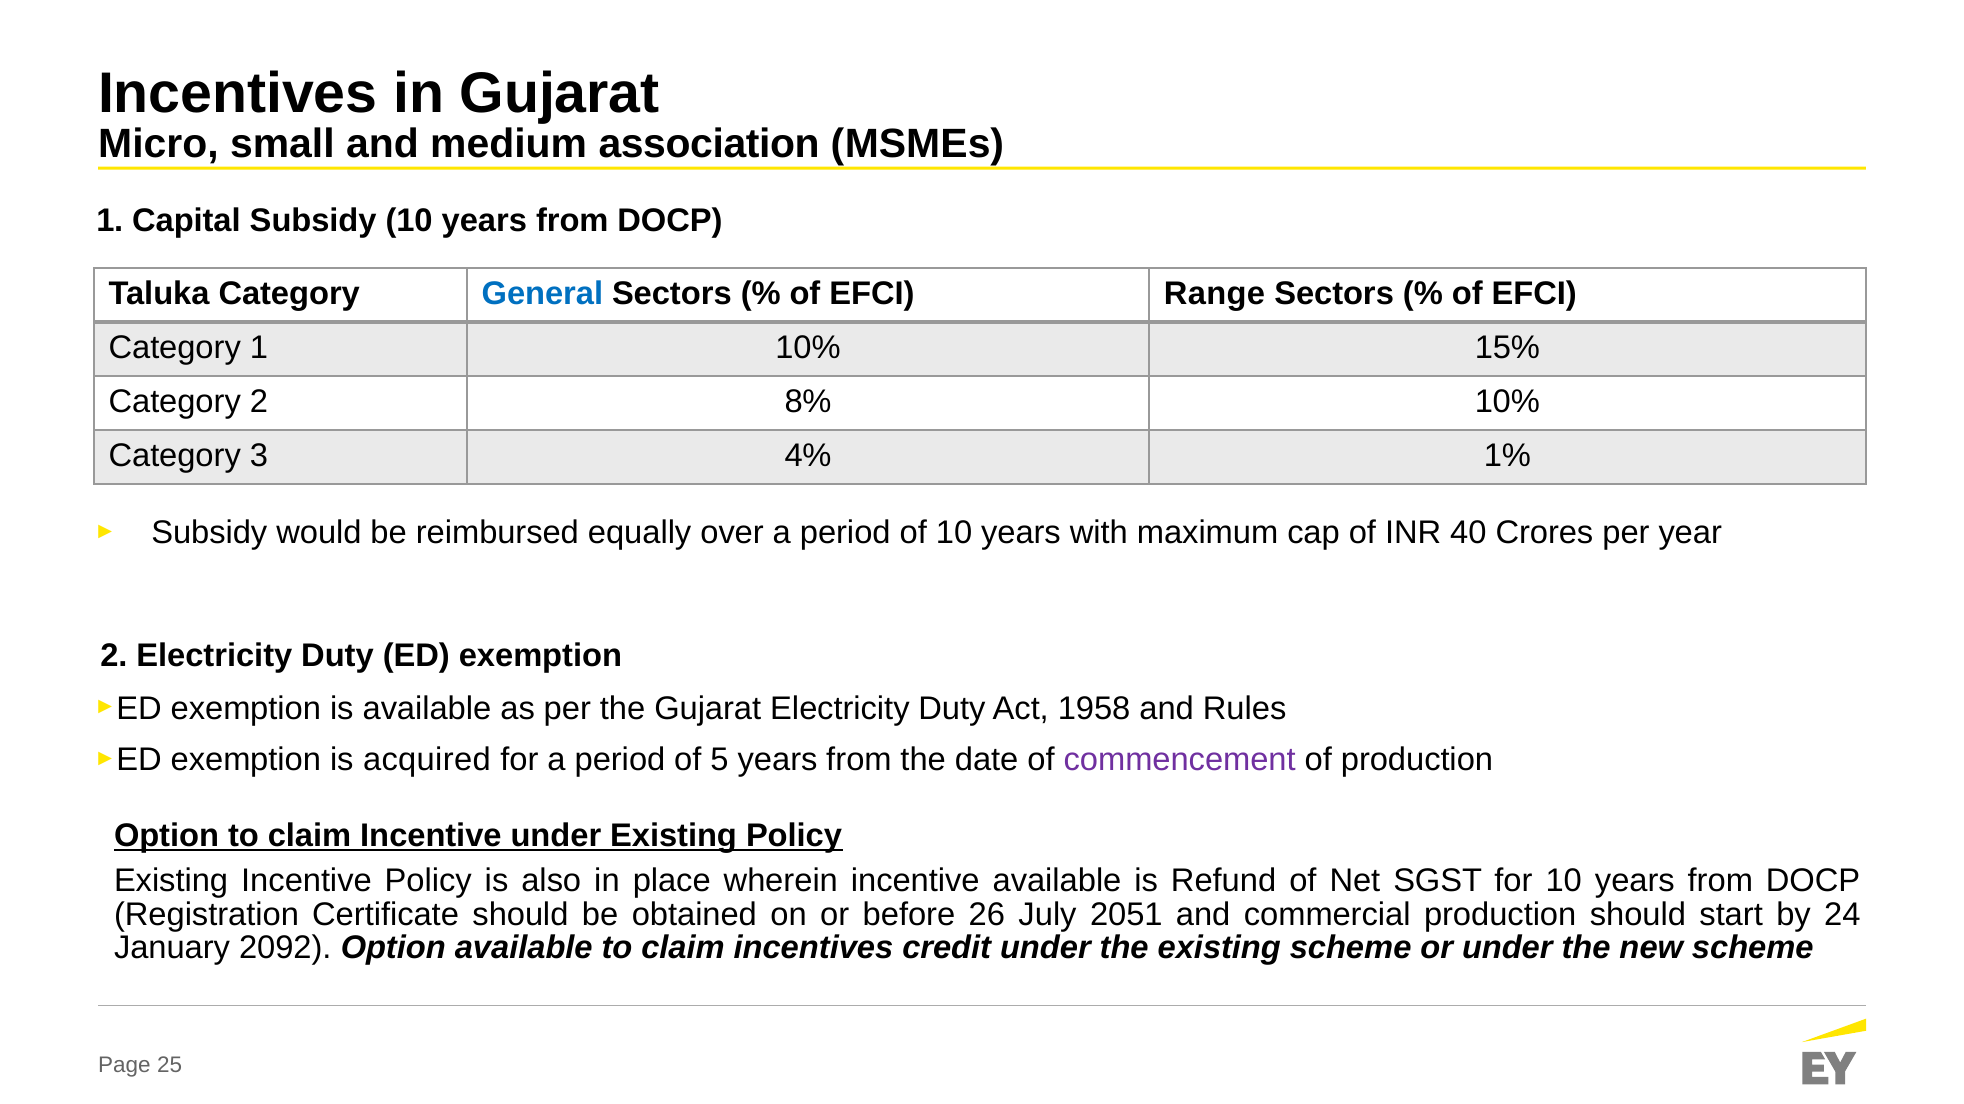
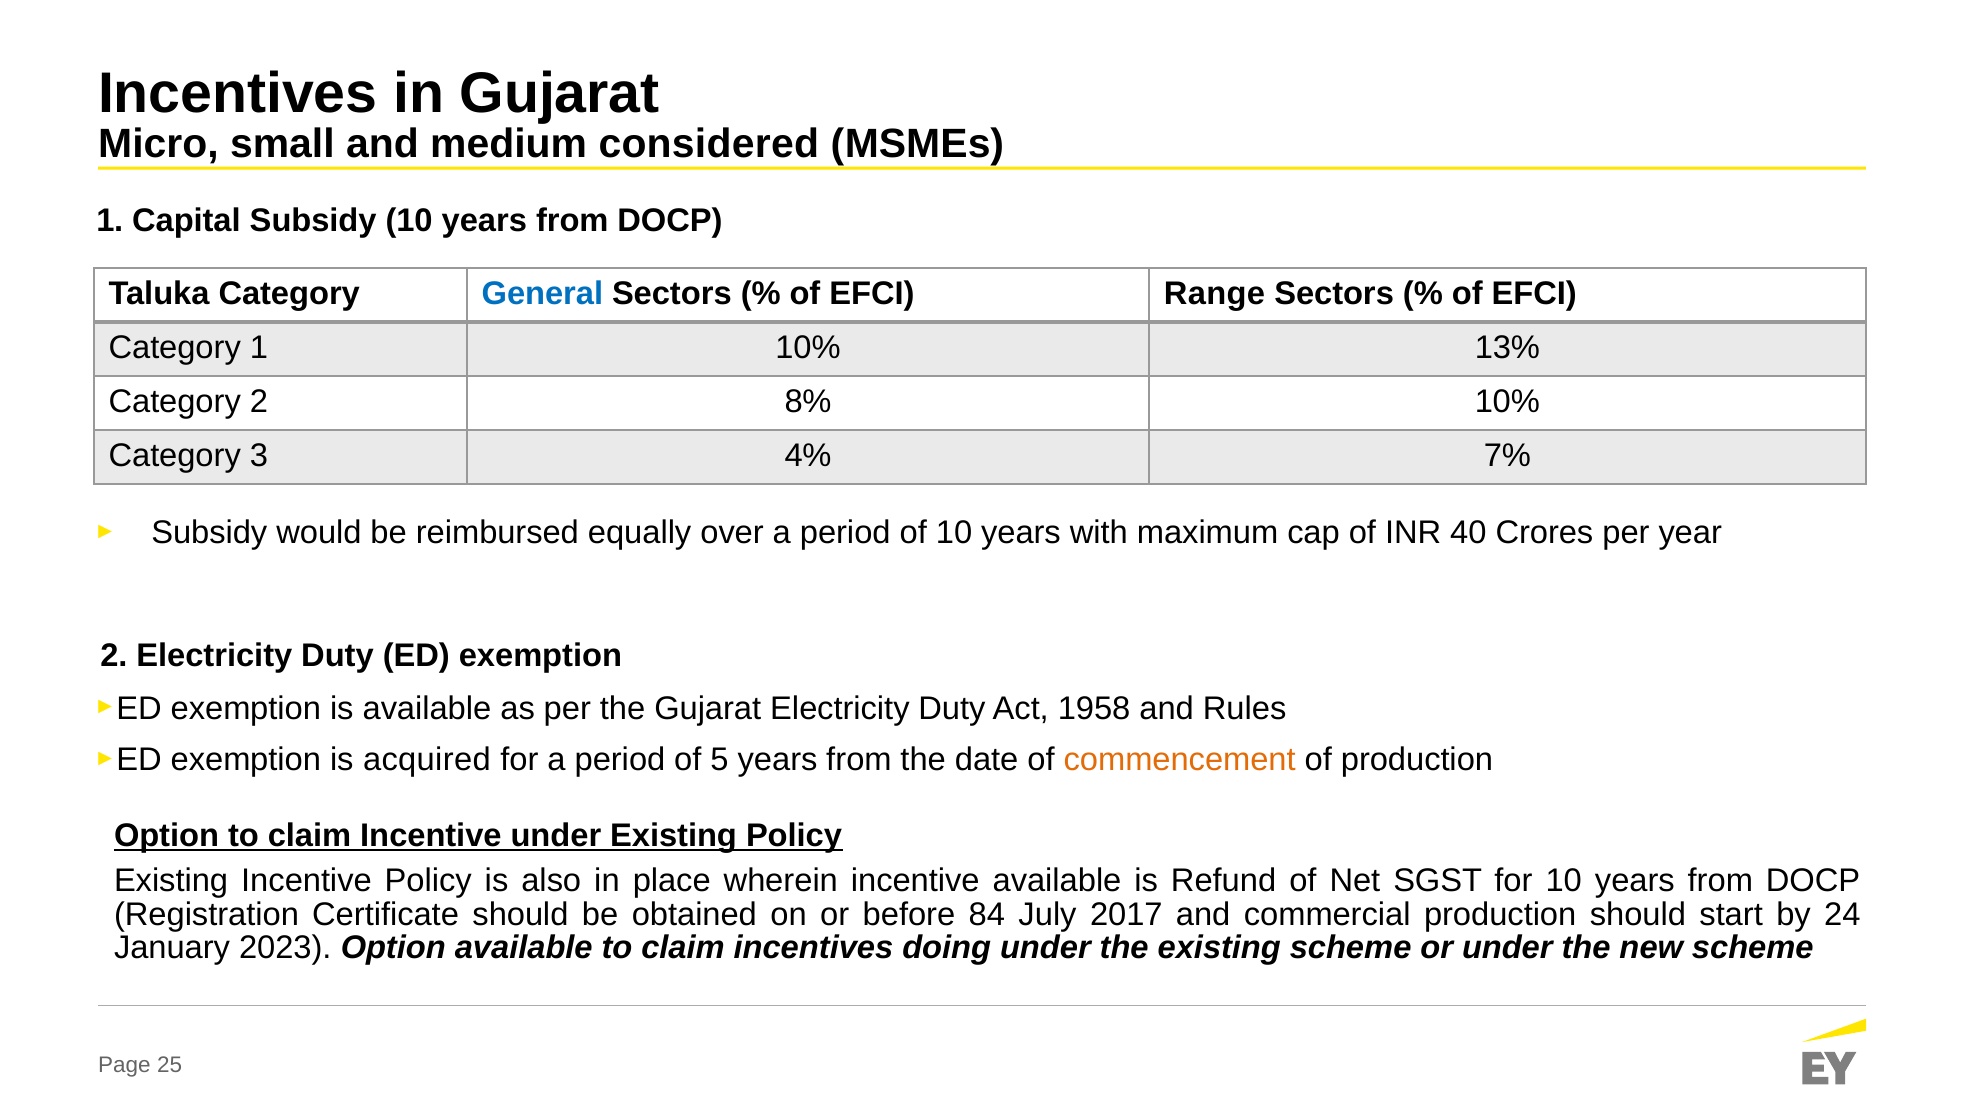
association: association -> considered (709, 144)
15%: 15% -> 13% (1507, 348)
1%: 1% -> 7% (1507, 456)
commencement colour: purple -> orange (1180, 760)
26: 26 -> 84 (987, 915)
2051: 2051 -> 2017 (1126, 915)
2092: 2092 -> 2023 (285, 948)
credit: credit -> doing (947, 948)
